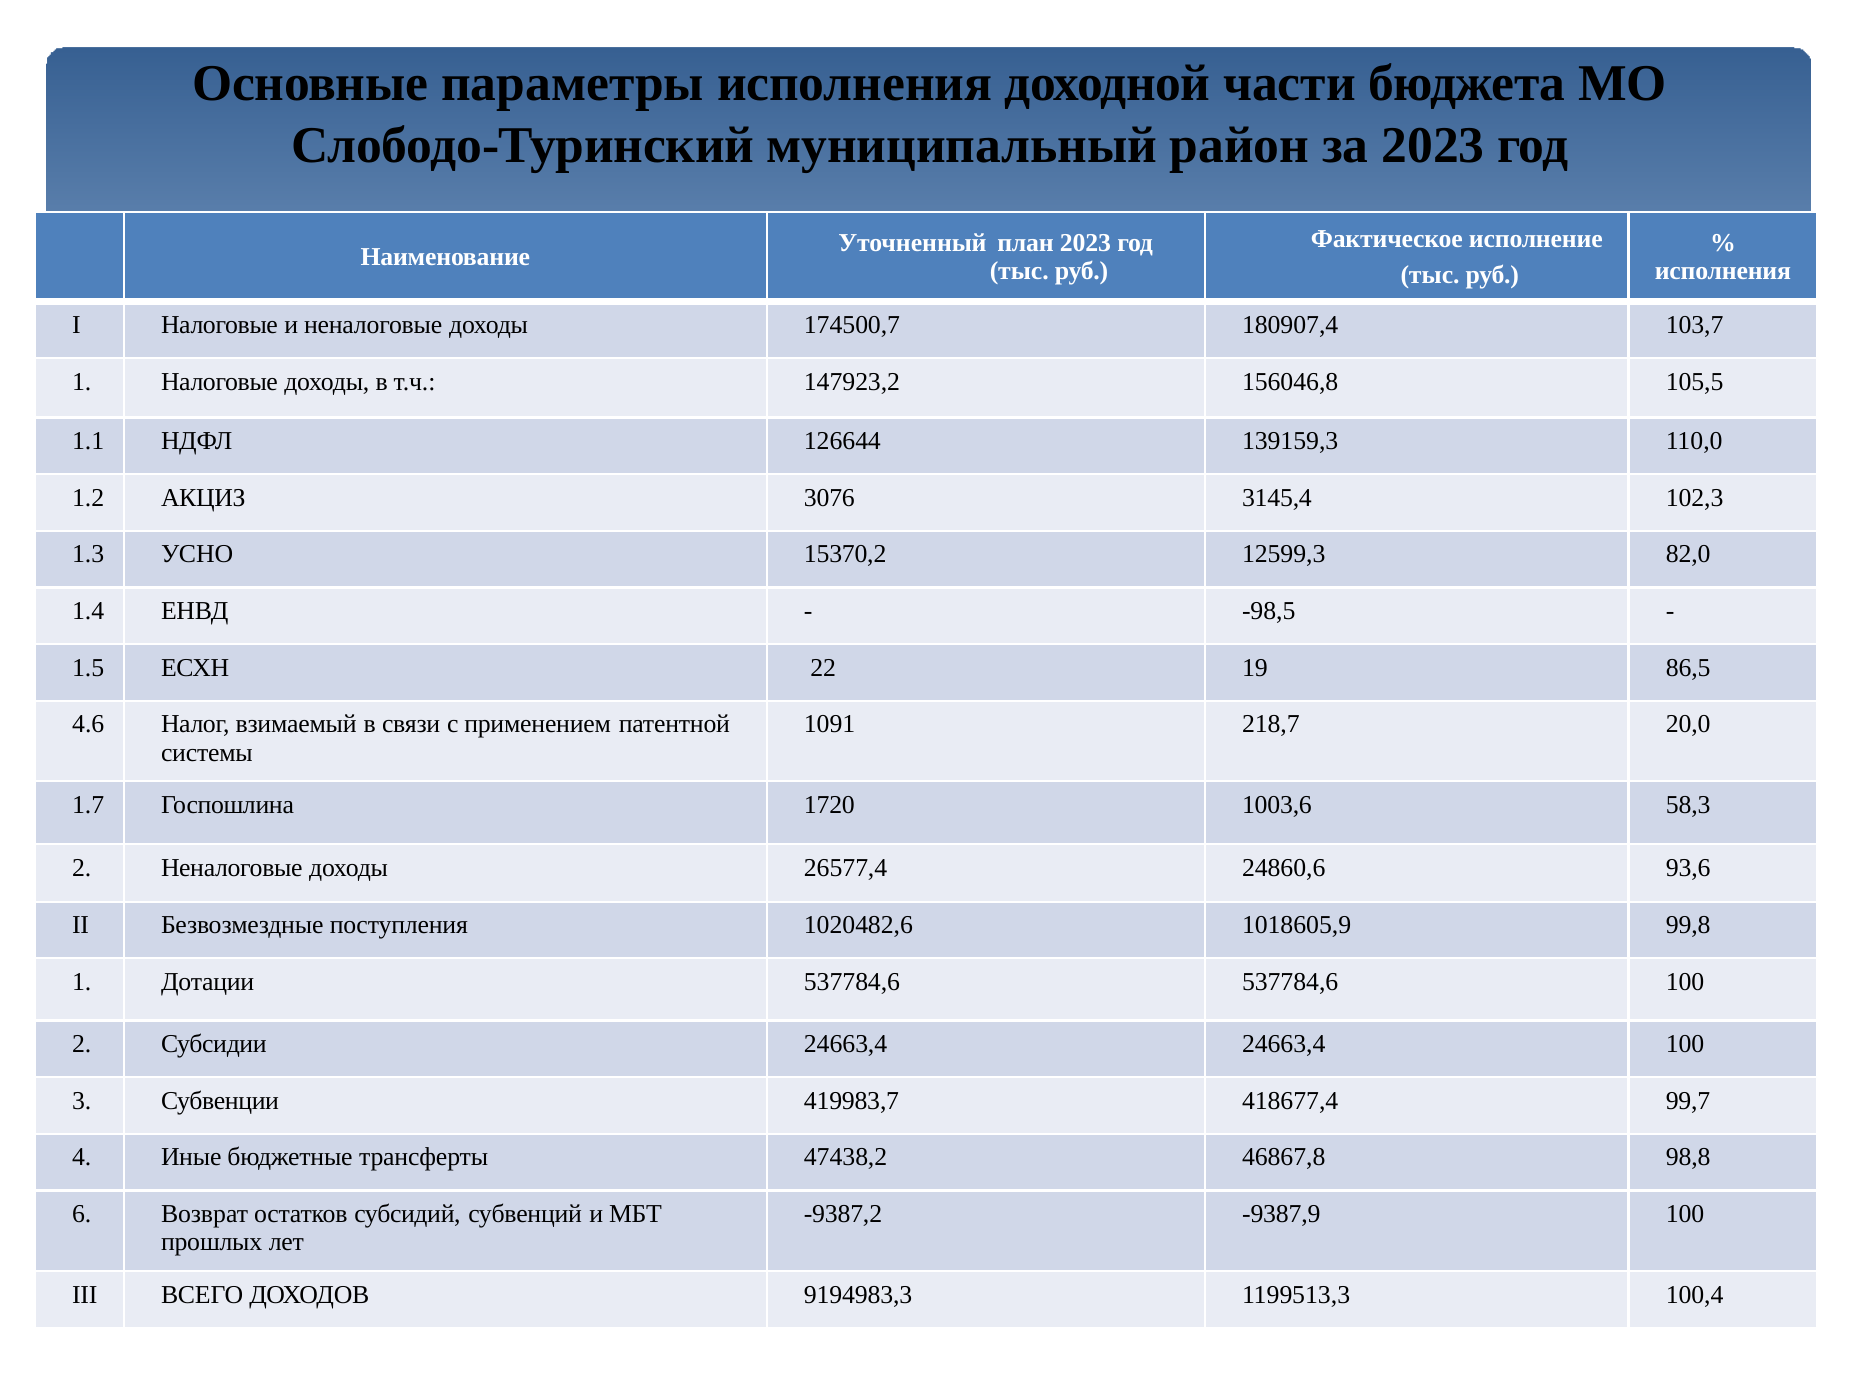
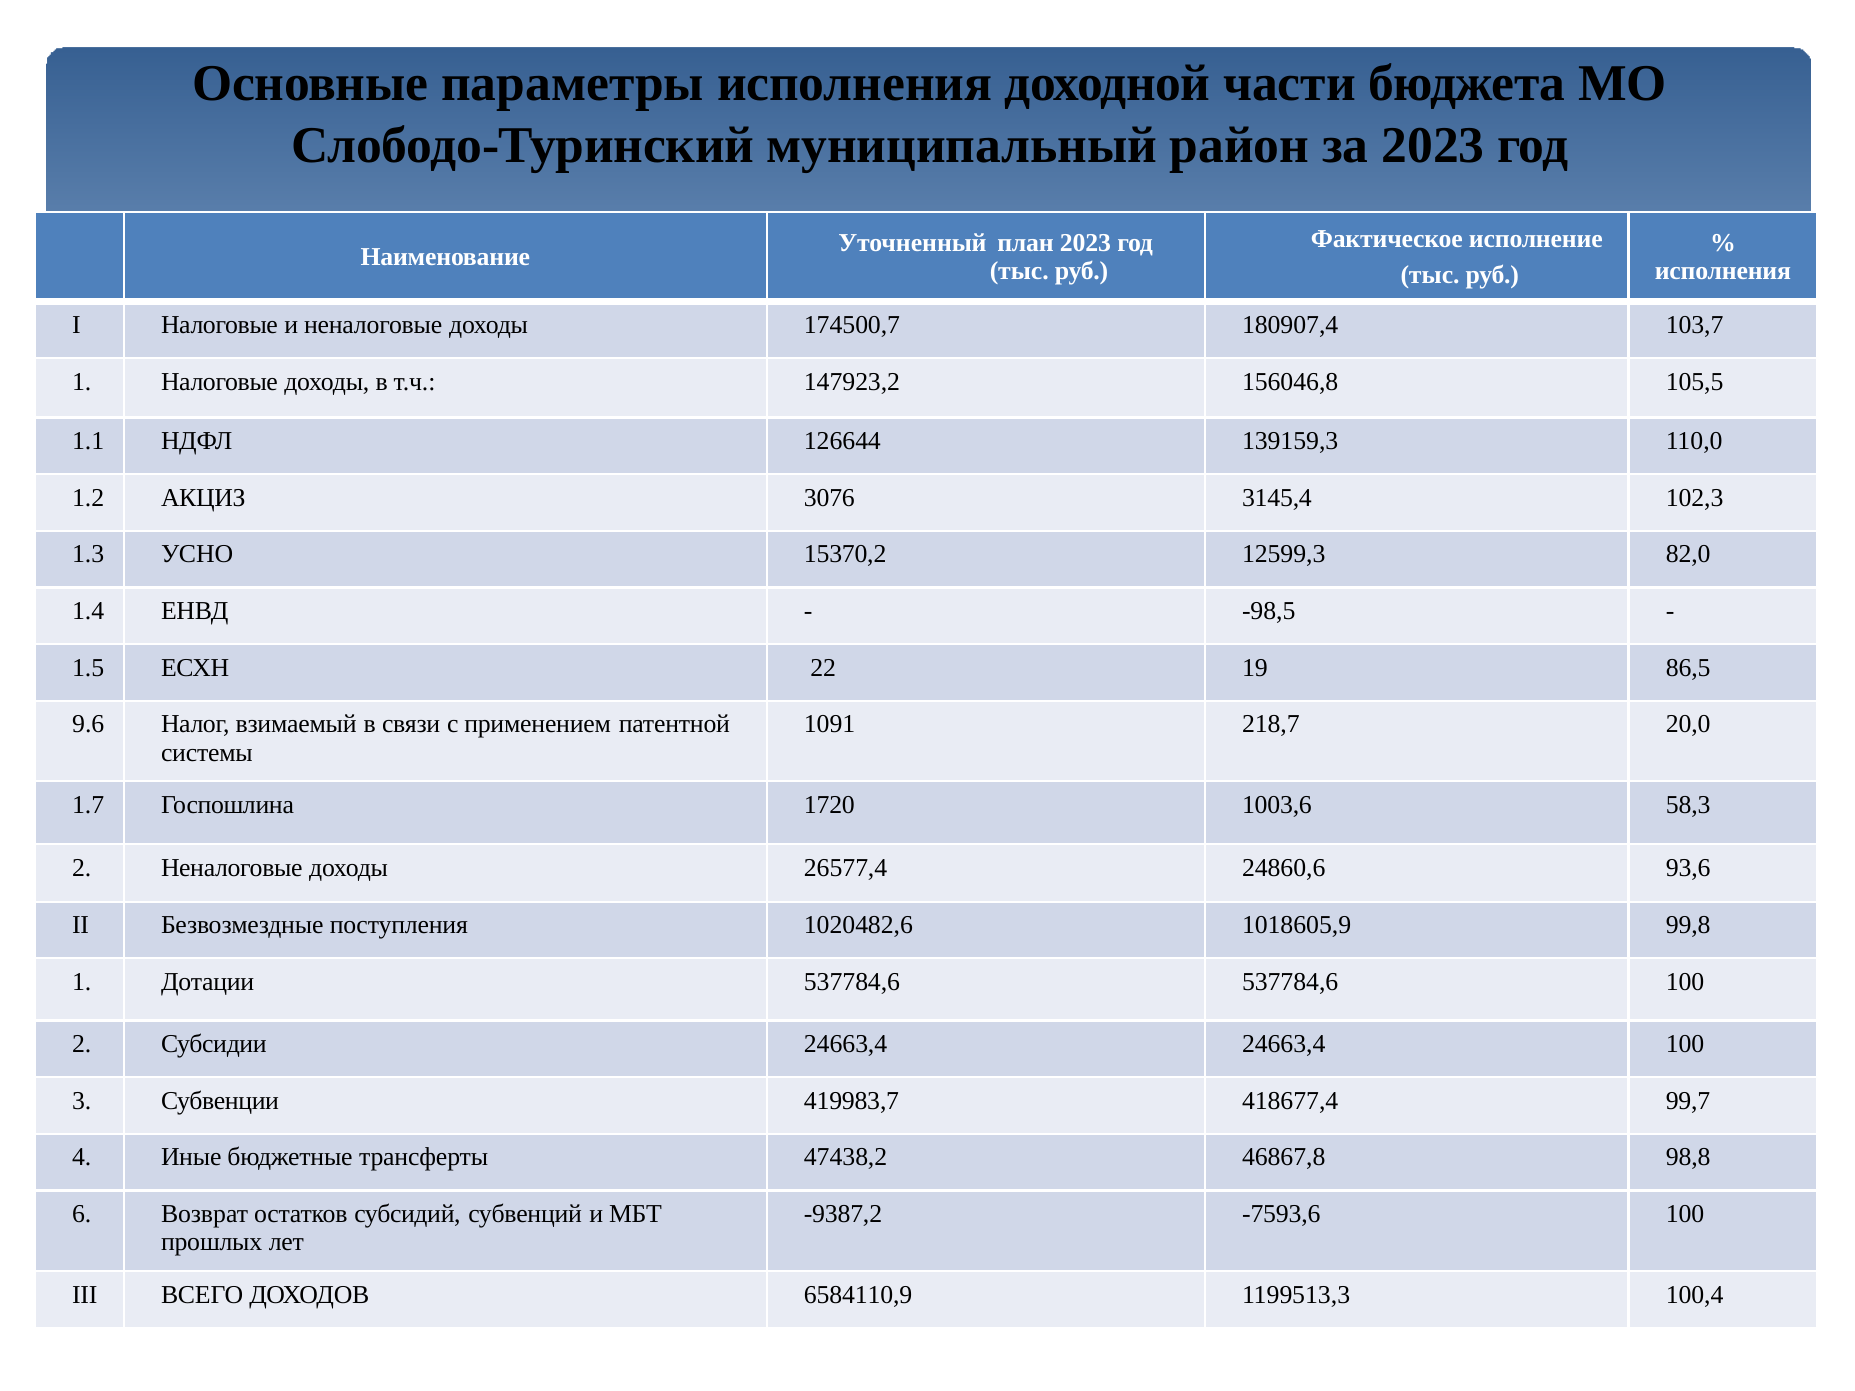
4.6: 4.6 -> 9.6 (88, 725)
-9387,9: -9387,9 -> -7593,6 (1281, 1214)
9194983,3: 9194983,3 -> 6584110,9 (858, 1295)
